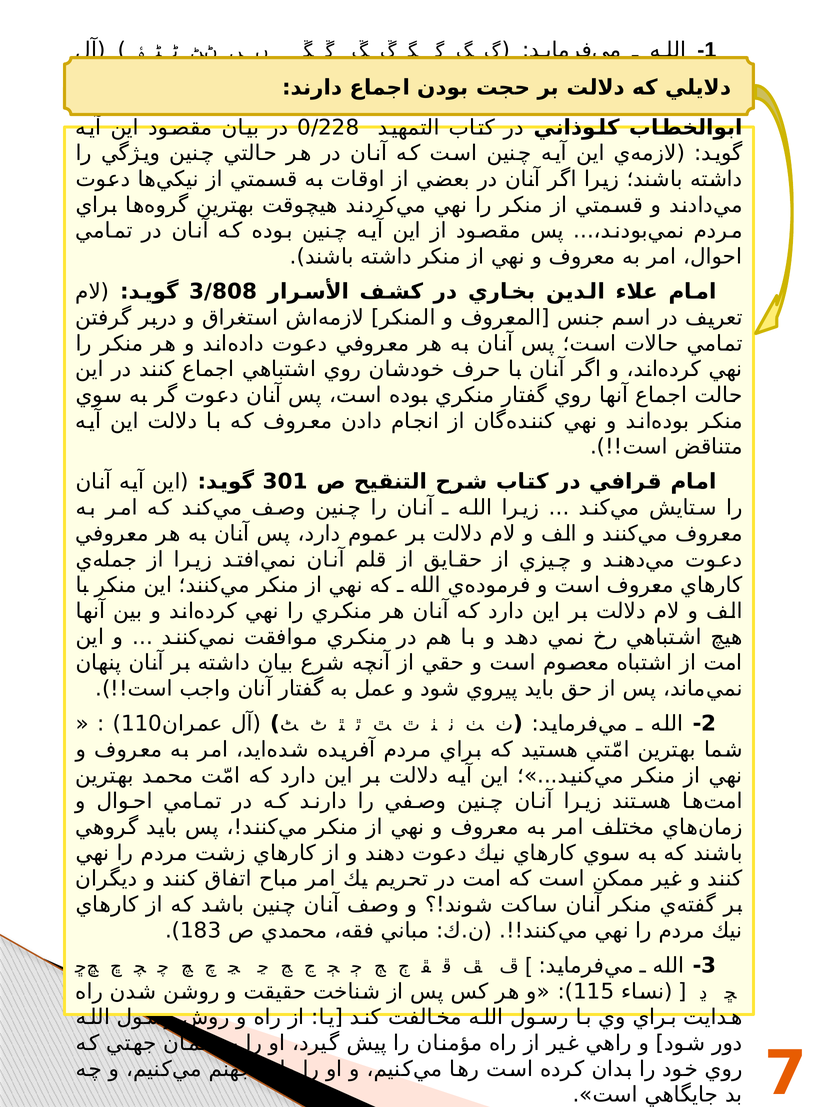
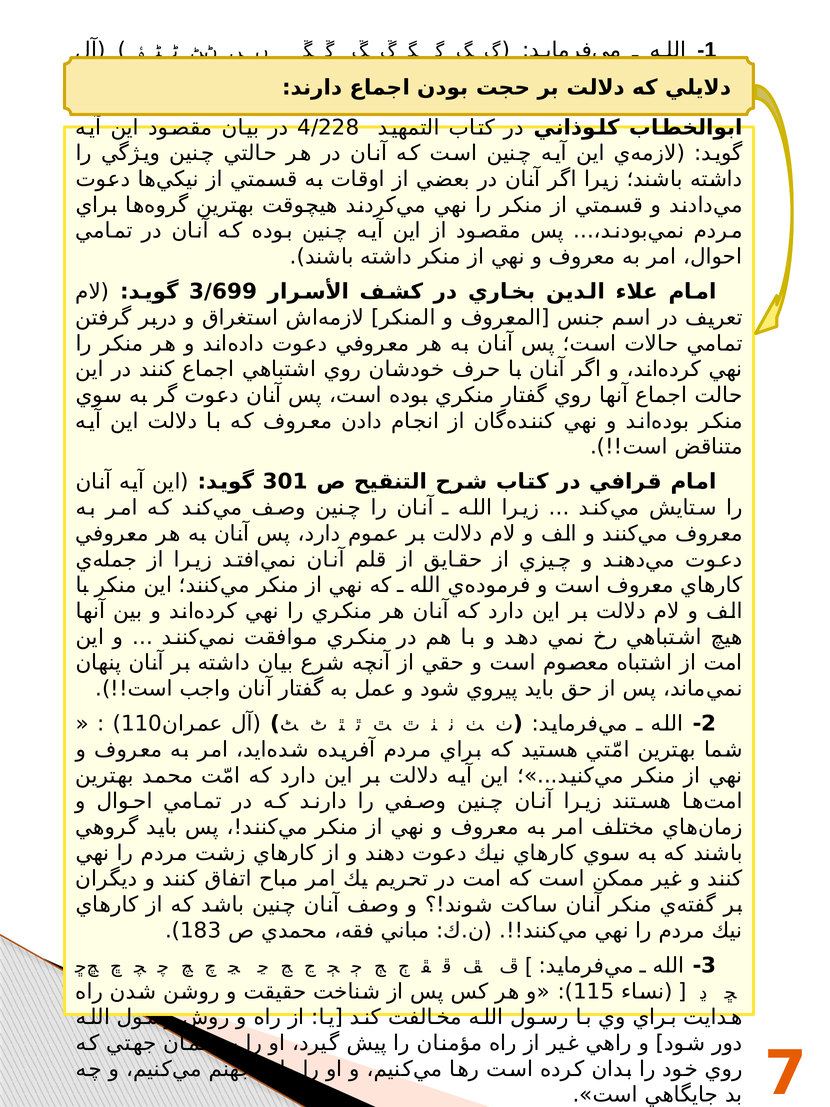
0/228: 0/228 -> 4/228 (328, 127)
3/808: 3/808 -> 3/699 (223, 292)
